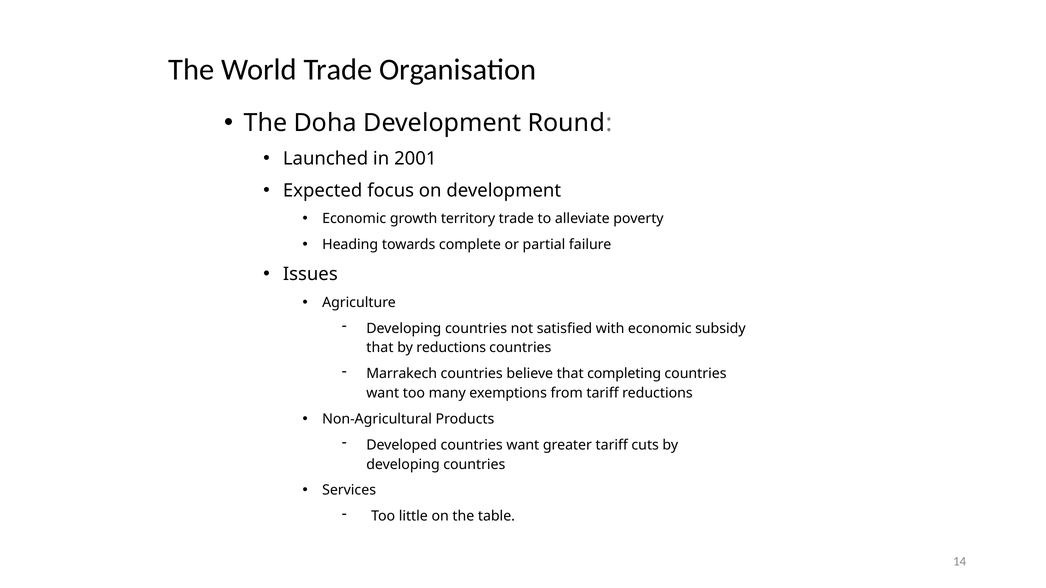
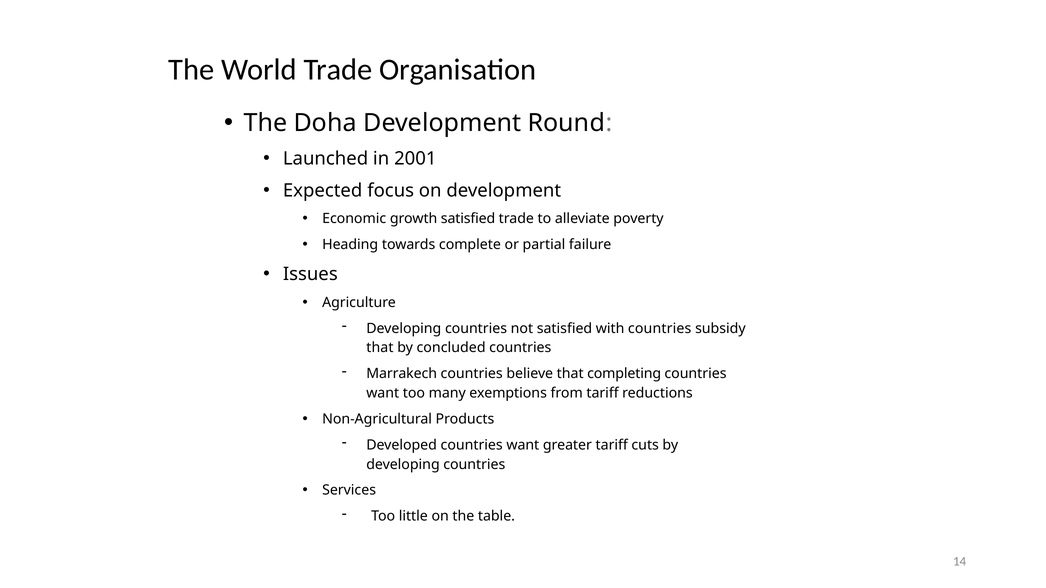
growth territory: territory -> satisfied (468, 219)
with economic: economic -> countries (660, 329)
by reductions: reductions -> concluded (451, 348)
